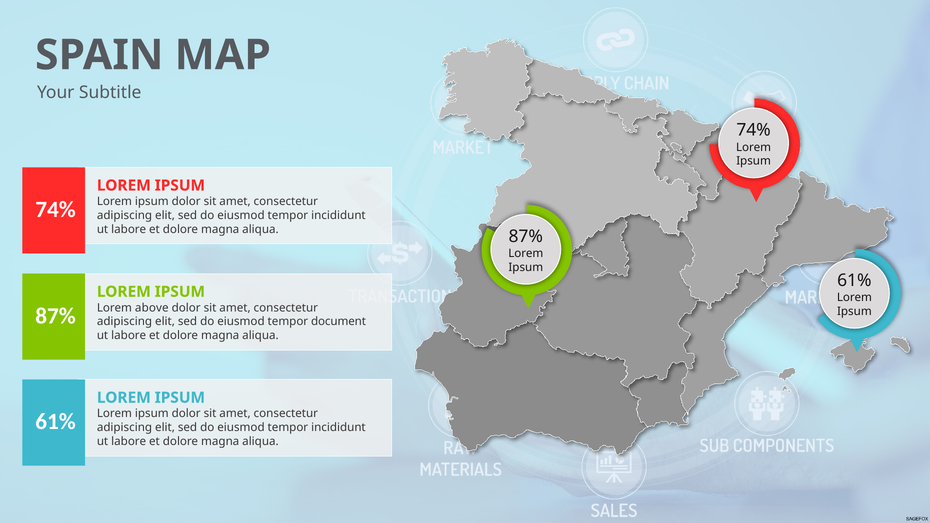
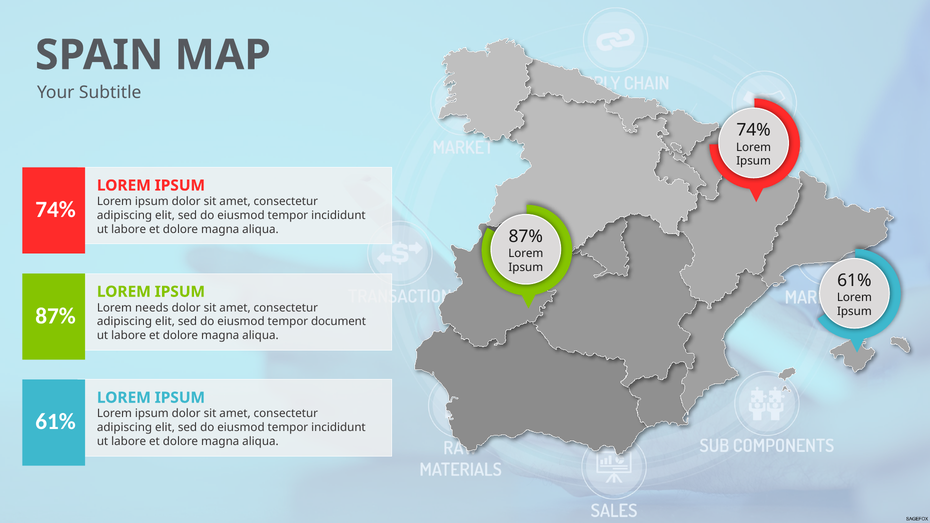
above: above -> needs (152, 308)
